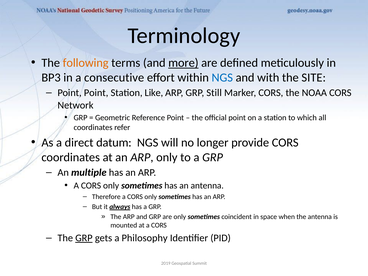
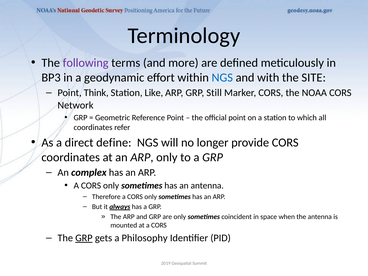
following colour: orange -> purple (86, 63)
more underline: present -> none (183, 63)
consecutive: consecutive -> geodynamic (114, 77)
Point Point: Point -> Think (96, 93)
datum: datum -> define (114, 142)
multiple: multiple -> complex (89, 173)
